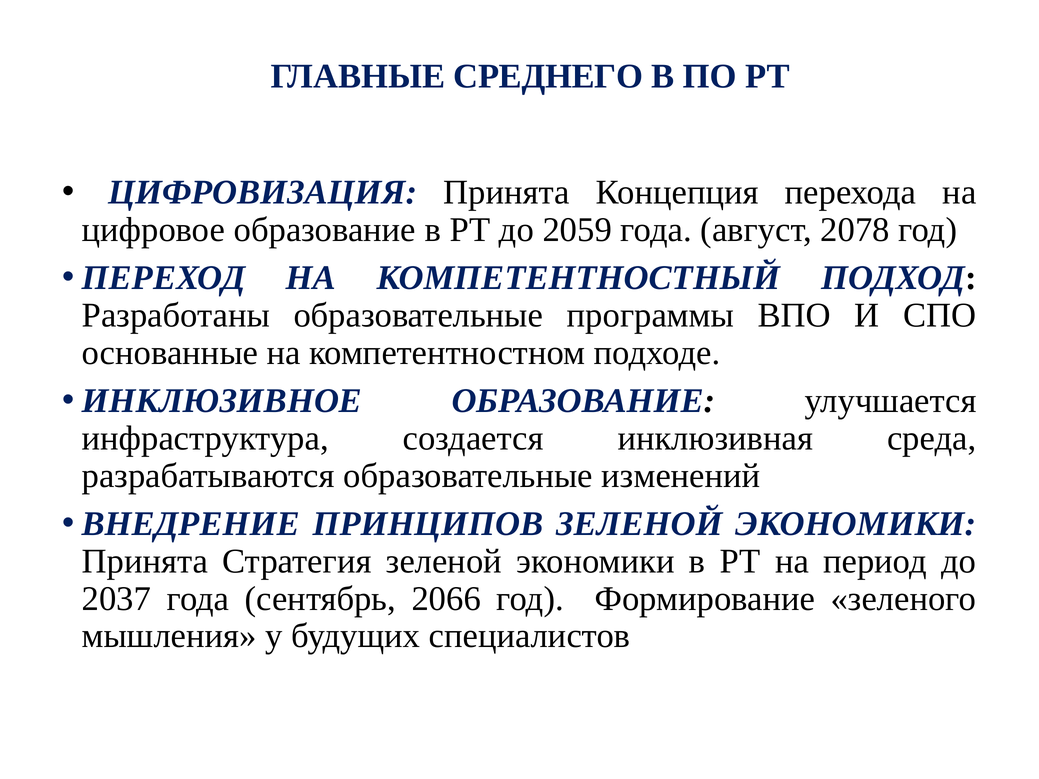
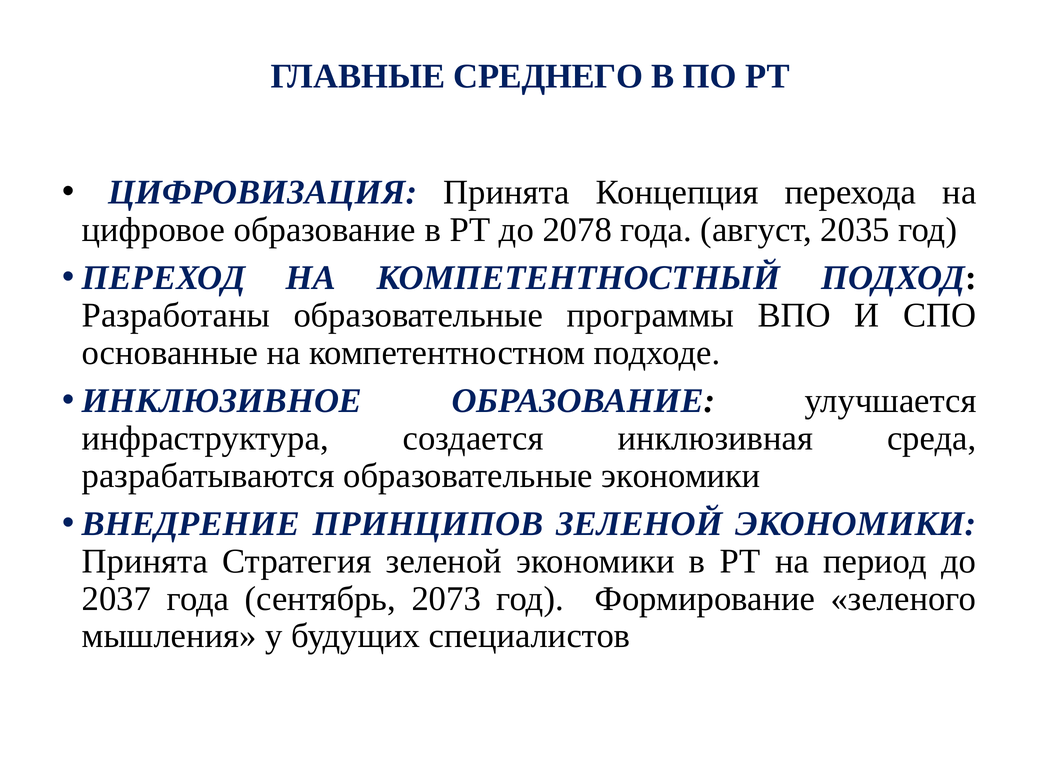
2059: 2059 -> 2078 (577, 230)
2078: 2078 -> 2035 (855, 230)
образовательные изменений: изменений -> экономики (681, 476)
2066: 2066 -> 2073 (446, 599)
